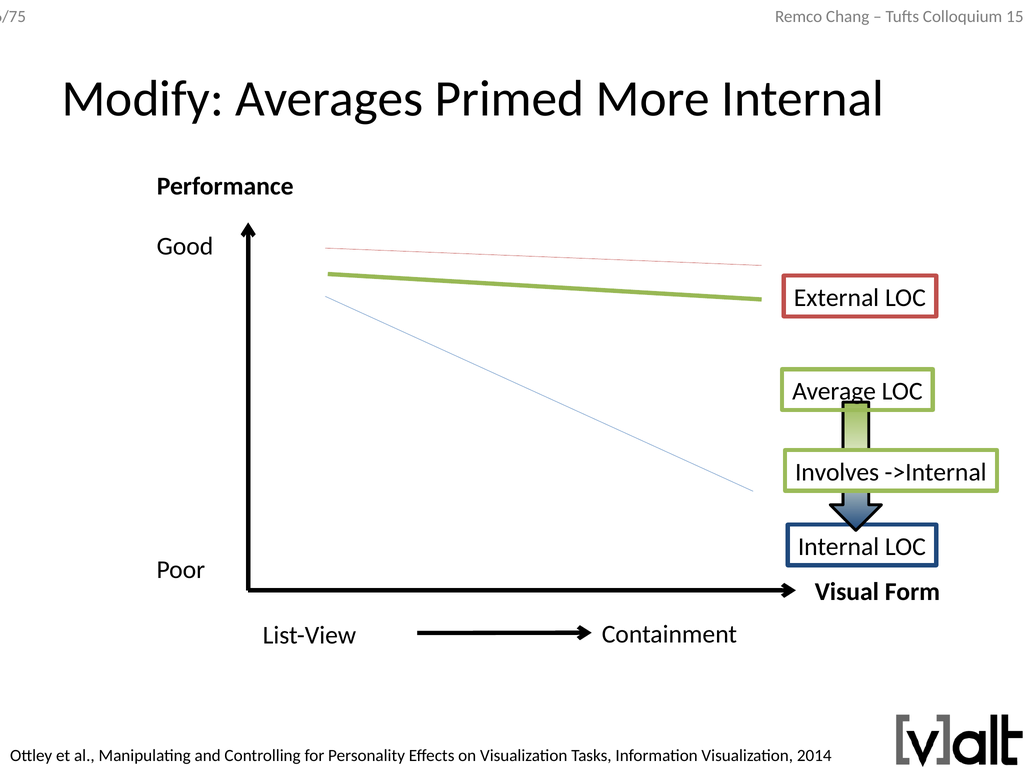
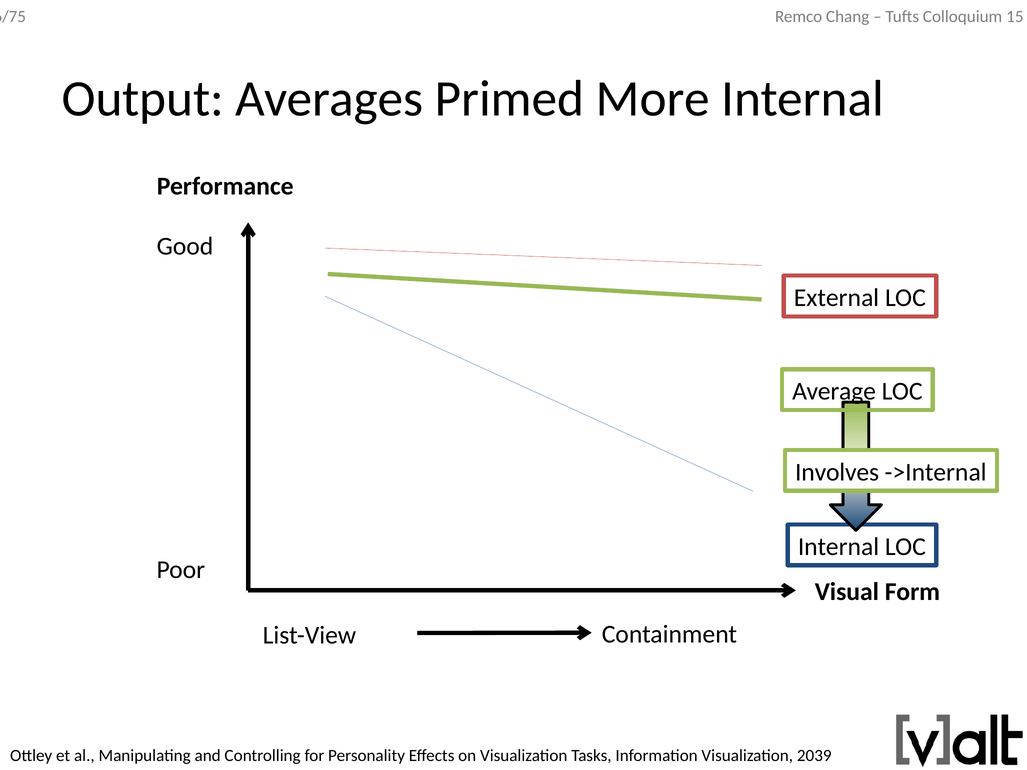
Modify: Modify -> Output (143, 99)
2014: 2014 -> 2039 (814, 756)
